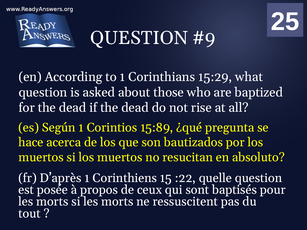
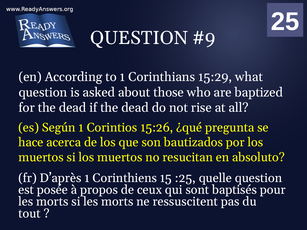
15:89: 15:89 -> 15:26 (157, 128)
:22: :22 -> :25 (185, 178)
